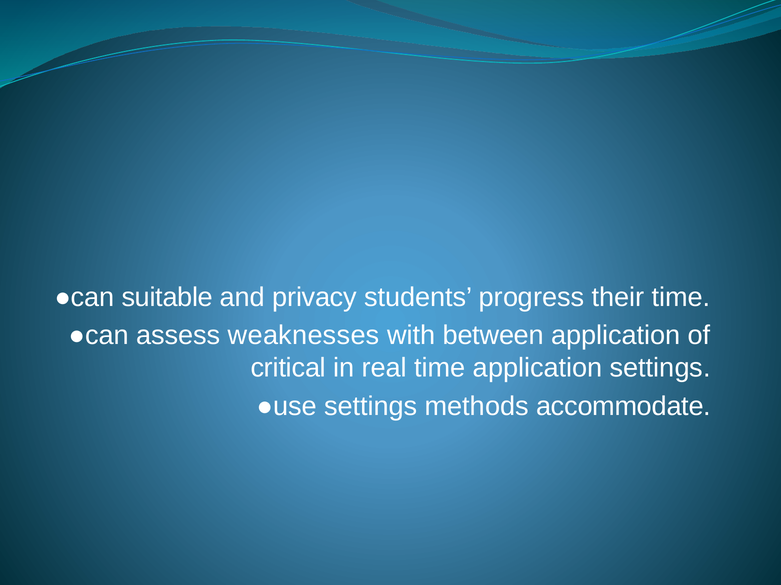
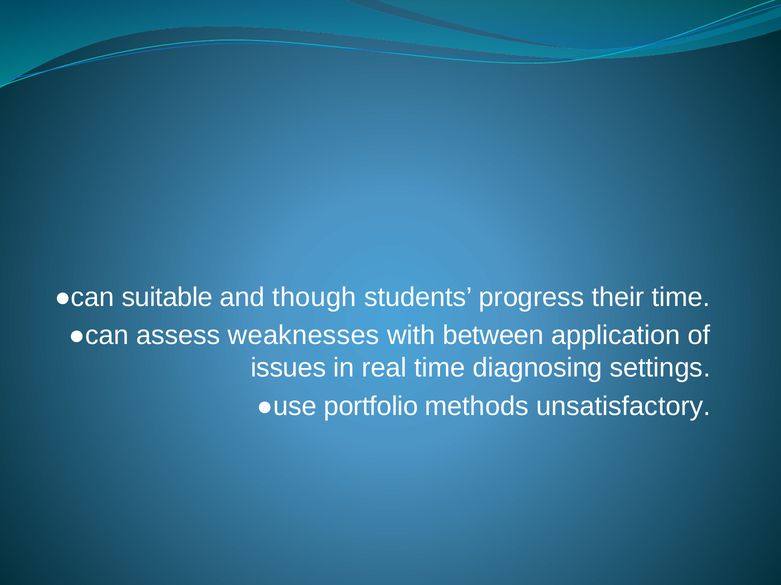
privacy: privacy -> though (314, 298)
critical: critical -> issues (288, 368)
time application: application -> diagnosing (538, 368)
●use settings: settings -> portfolio (371, 407)
accommodate: accommodate -> unsatisfactory (623, 407)
